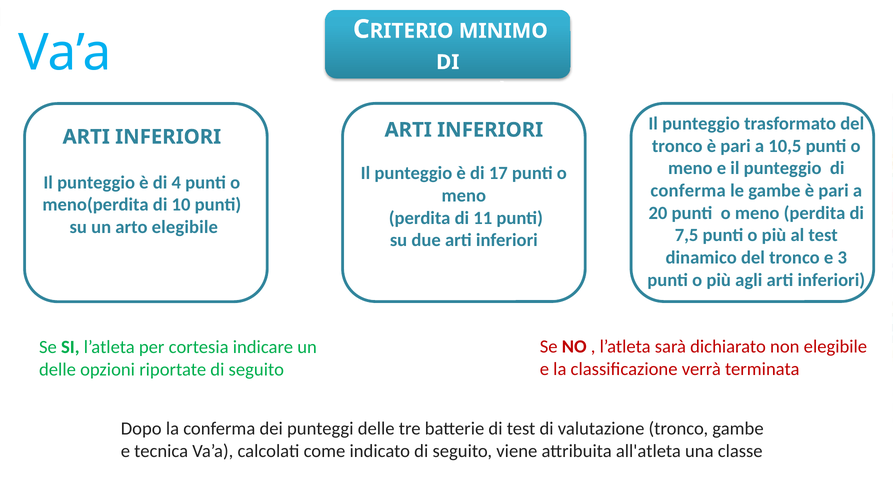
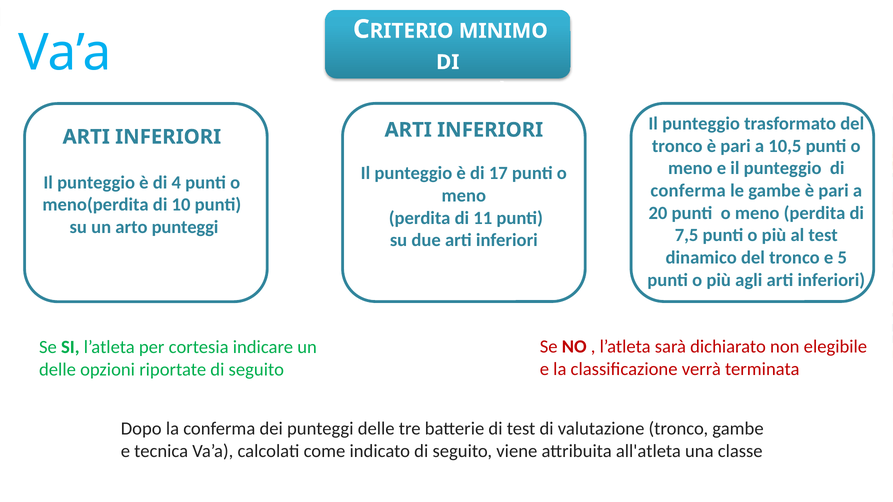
arto elegibile: elegibile -> punteggi (185, 227)
3: 3 -> 5 (842, 258)
